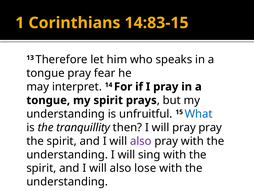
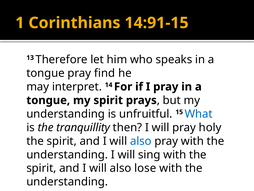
14:83-15: 14:83-15 -> 14:91-15 (157, 23)
fear: fear -> find (105, 73)
pray pray: pray -> holy (210, 127)
also colour: purple -> blue (141, 141)
